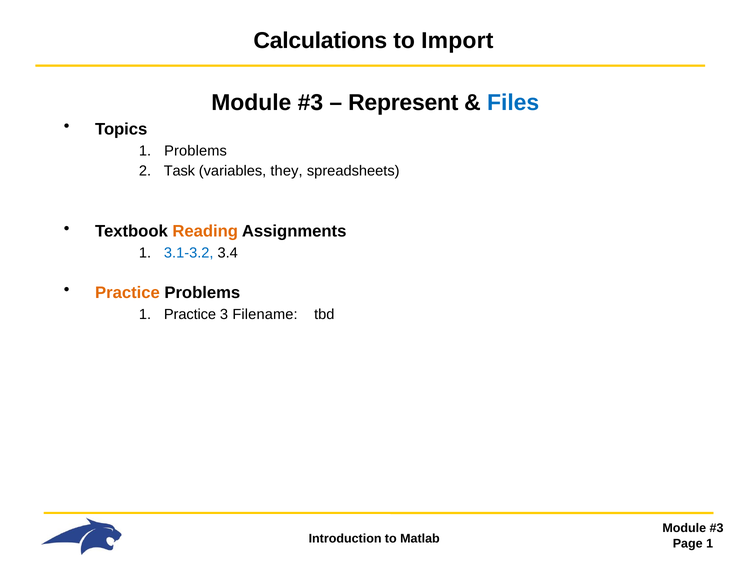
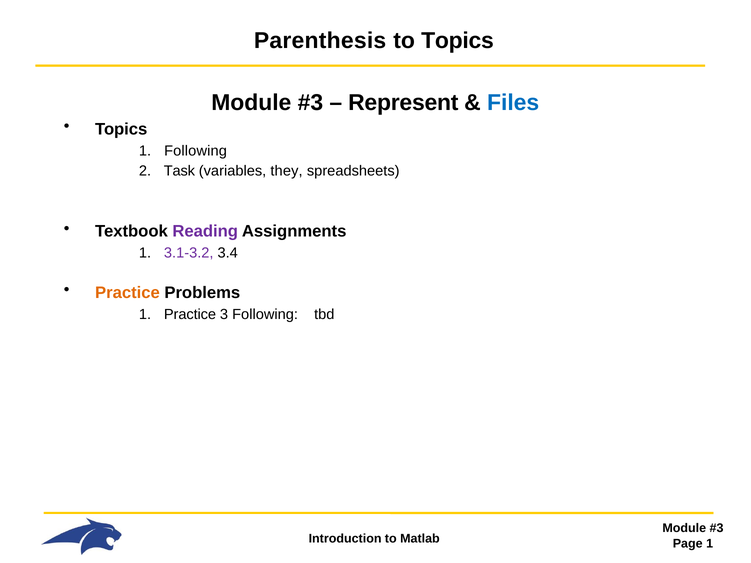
Calculations: Calculations -> Parenthesis (320, 41)
to Import: Import -> Topics (457, 41)
Problems: Problems -> Following (196, 151)
Reading colour: orange -> purple (205, 232)
3.1-3.2 colour: blue -> purple (189, 253)
3 Filename: Filename -> Following (265, 314)
